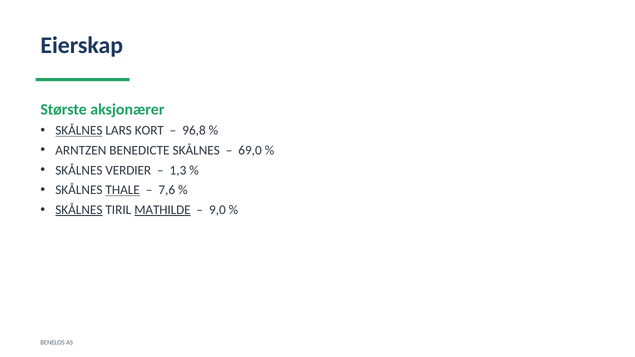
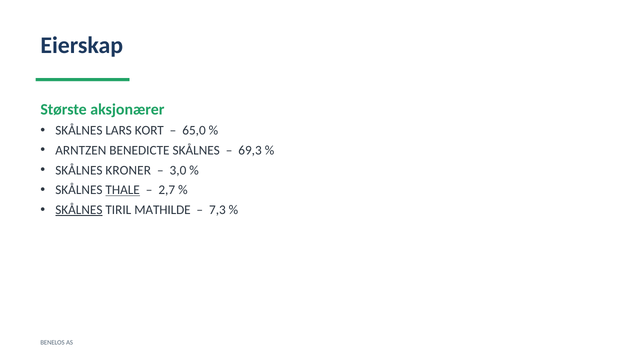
SKÅLNES underline: present -> none (79, 131)
96,8: 96,8 -> 65,0 (194, 131)
69,0: 69,0 -> 69,3 (250, 150)
VERDIER: VERDIER -> KRONER (128, 170)
1,3: 1,3 -> 3,0 (178, 170)
7,6: 7,6 -> 2,7 (167, 190)
MATHILDE underline: present -> none (162, 210)
9,0: 9,0 -> 7,3 (217, 210)
